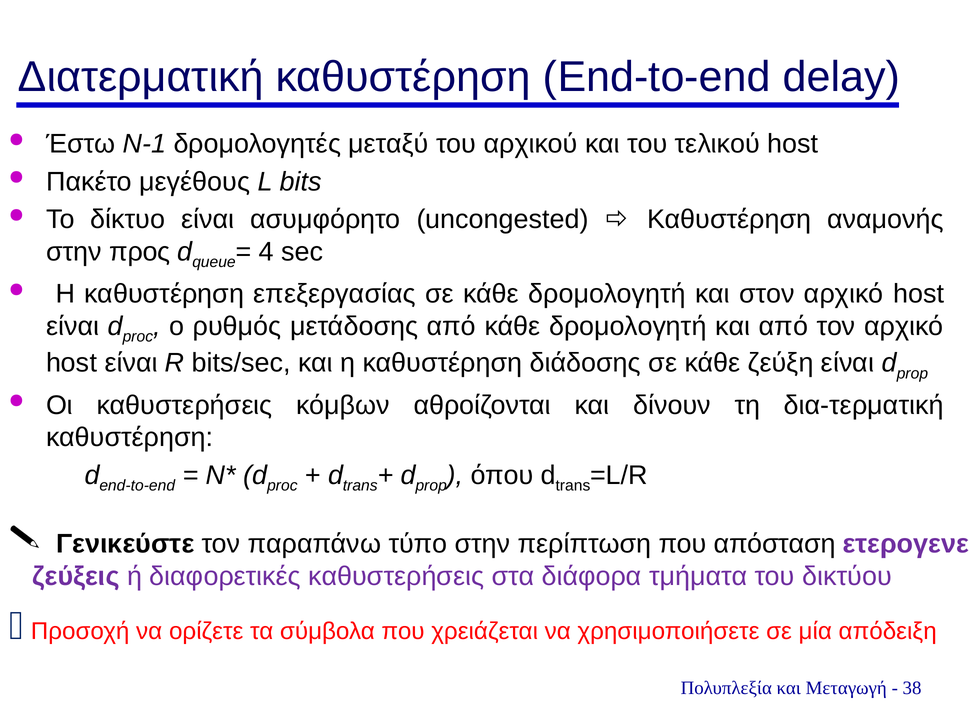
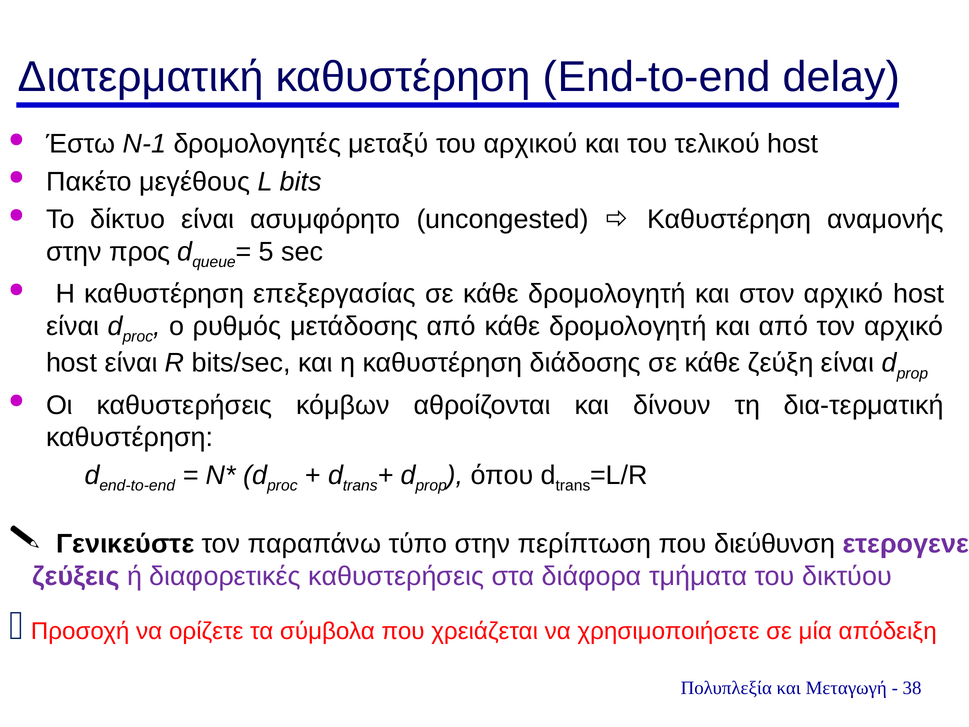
4: 4 -> 5 (266, 252)
απόσταση: απόσταση -> διεύθυνση (775, 543)
